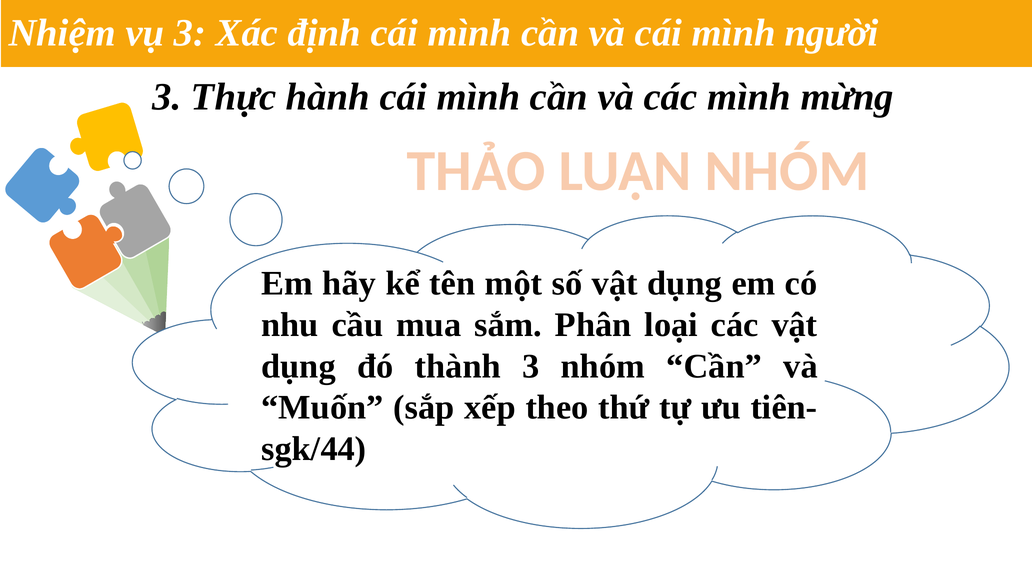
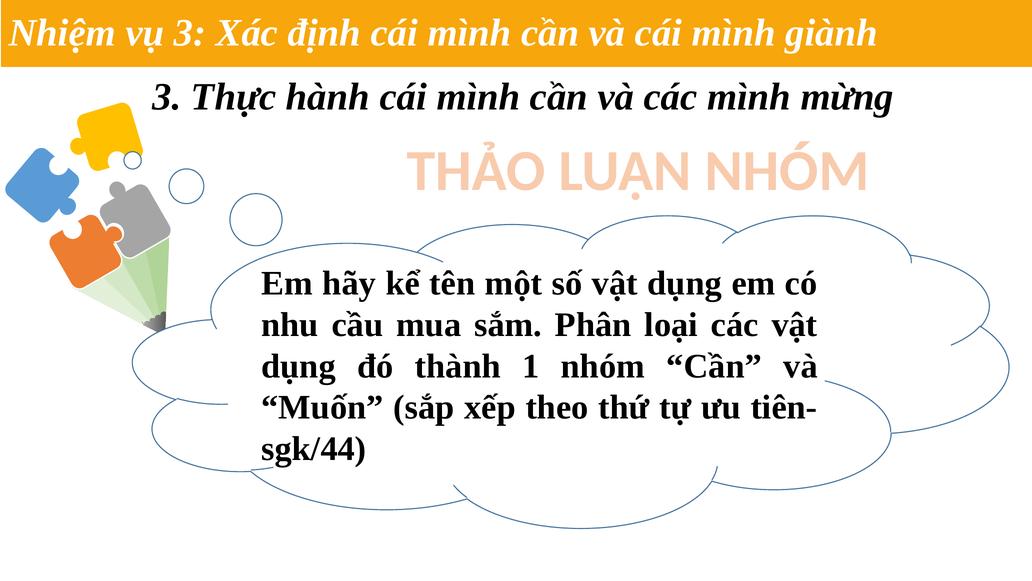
người: người -> giành (831, 33)
thành 3: 3 -> 1 (531, 366)
